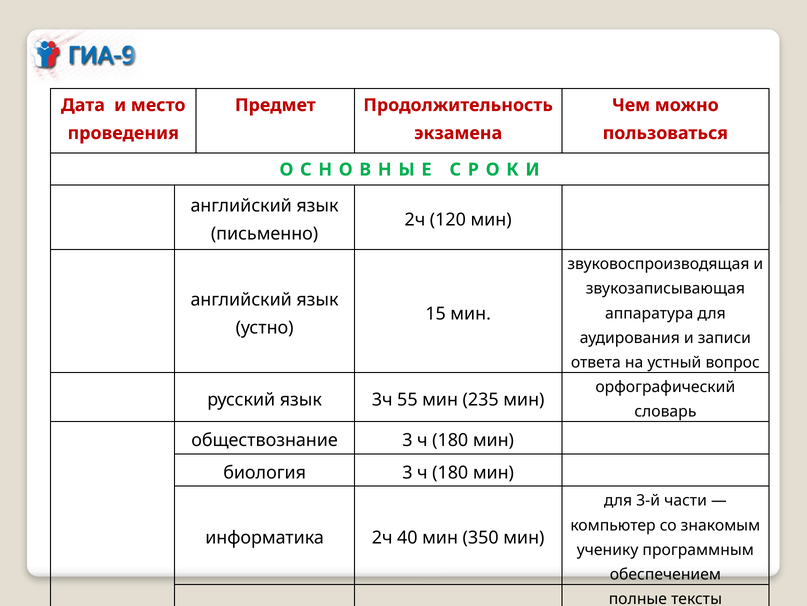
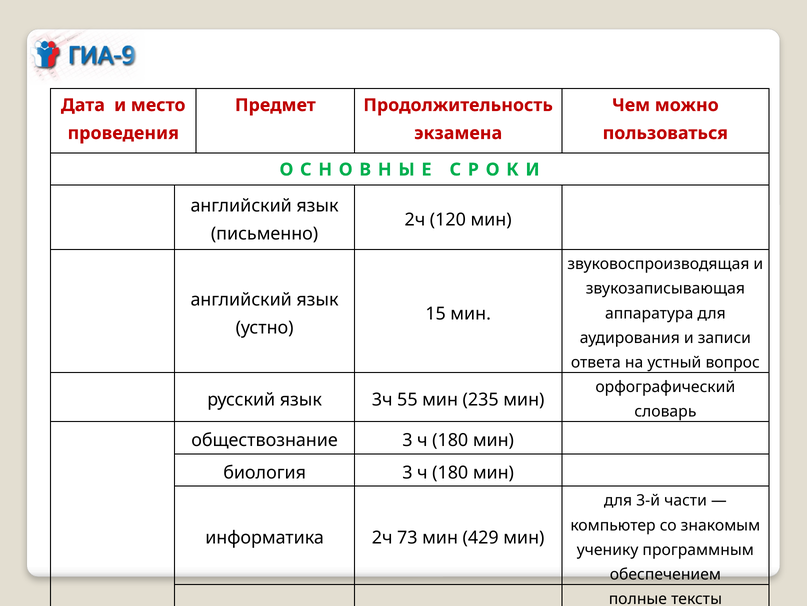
40: 40 -> 73 (407, 537)
350: 350 -> 429 (481, 537)
